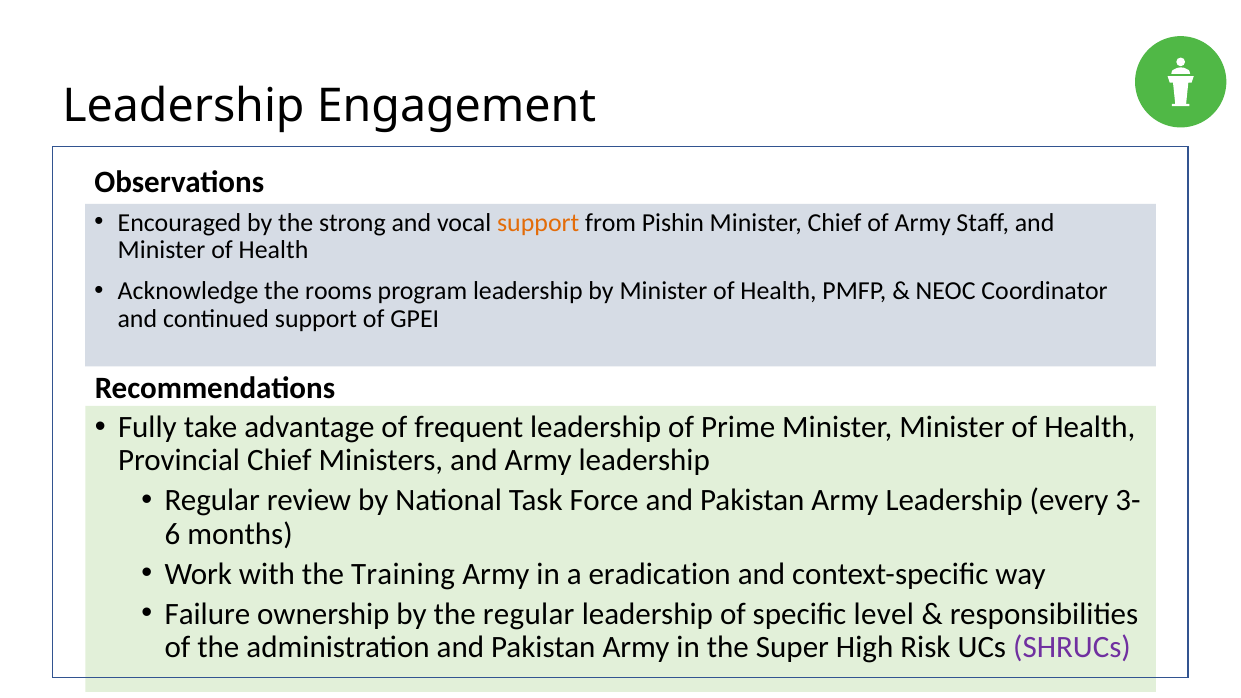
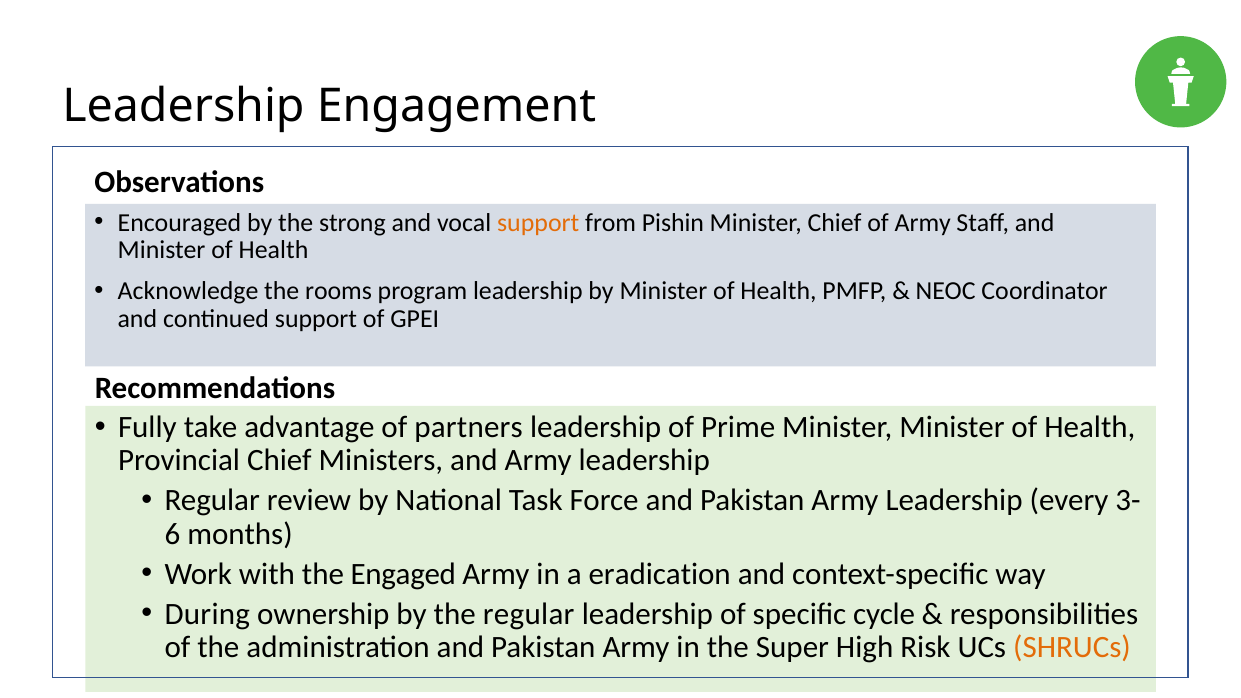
frequent: frequent -> partners (469, 427)
Training: Training -> Engaged (403, 574)
Failure: Failure -> During (207, 614)
level: level -> cycle (884, 614)
SHRUCs colour: purple -> orange (1072, 647)
